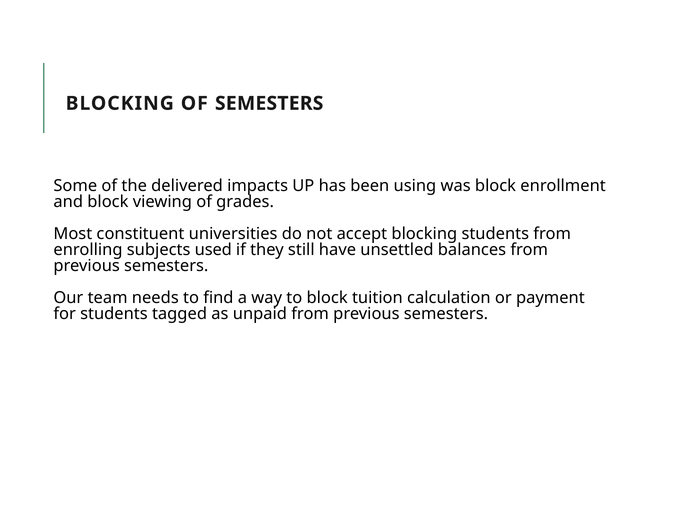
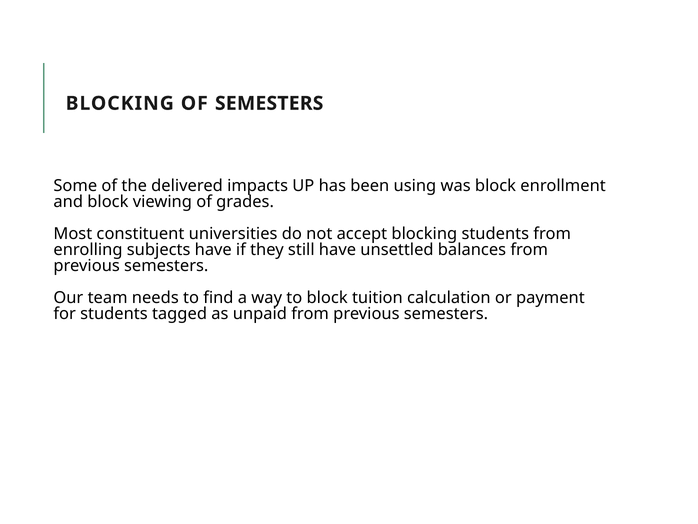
subjects used: used -> have (213, 249)
